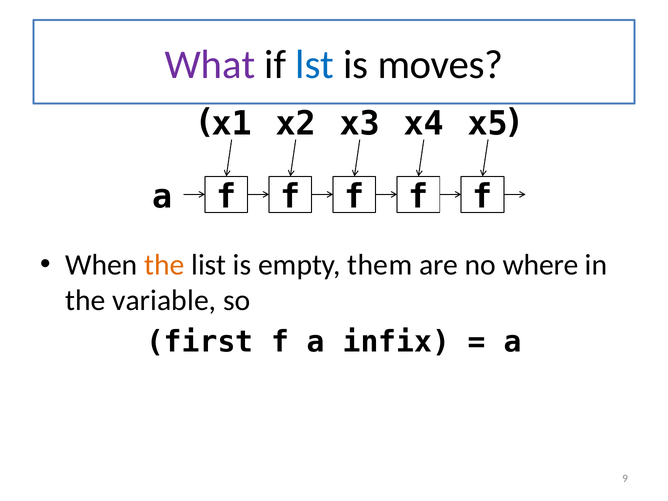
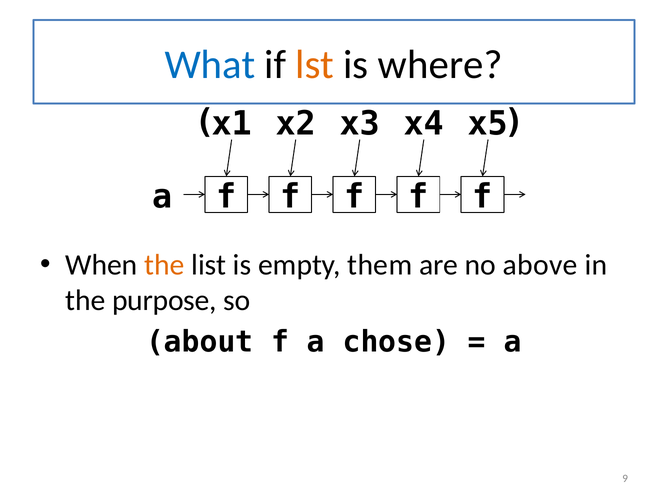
What colour: purple -> blue (210, 65)
lst colour: blue -> orange (315, 65)
moves: moves -> where (440, 65)
where: where -> above (540, 265)
variable: variable -> purpose (164, 301)
first: first -> about (200, 342)
infix: infix -> chose (396, 342)
